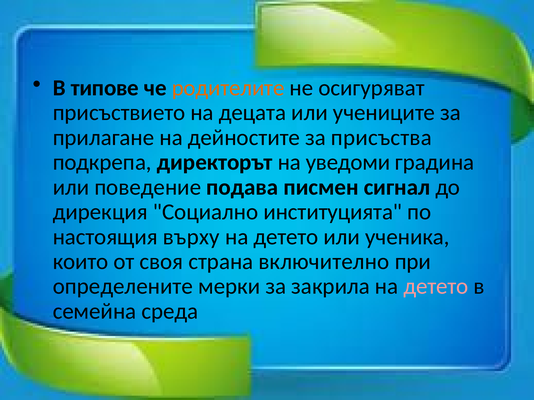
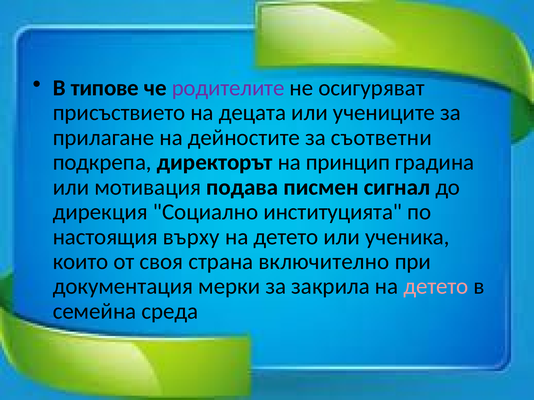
родителите colour: orange -> purple (228, 88)
присъства: присъства -> съответни (381, 138)
уведоми: уведоми -> принцип (348, 163)
поведение: поведение -> мотивация (148, 187)
определените: определените -> документация (123, 287)
